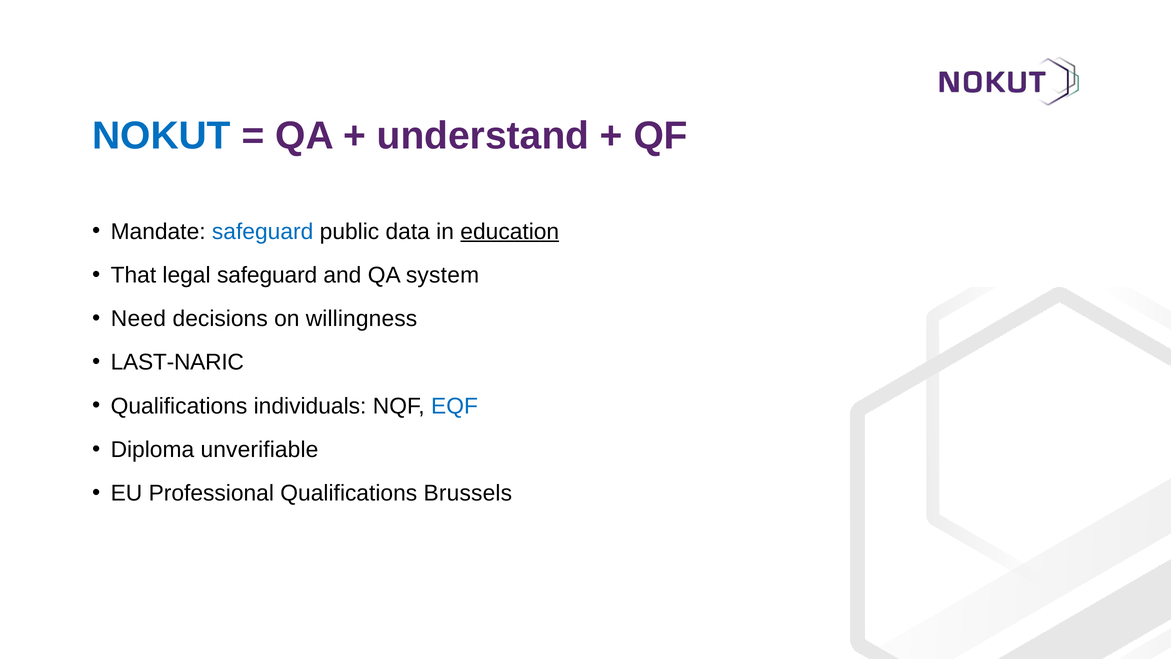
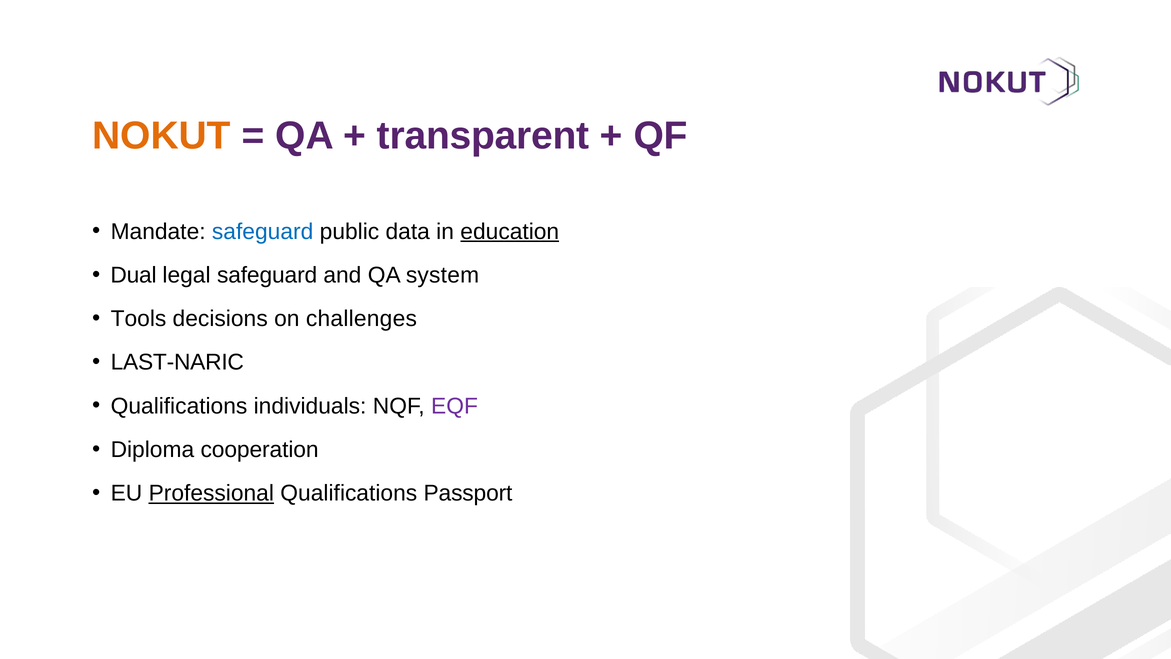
NOKUT colour: blue -> orange (161, 136)
understand: understand -> transparent (483, 136)
That: That -> Dual (134, 275)
Need: Need -> Tools (139, 319)
willingness: willingness -> challenges (361, 319)
EQF colour: blue -> purple (455, 406)
unverifiable: unverifiable -> cooperation (260, 450)
Professional underline: none -> present (211, 493)
Brussels: Brussels -> Passport (468, 493)
